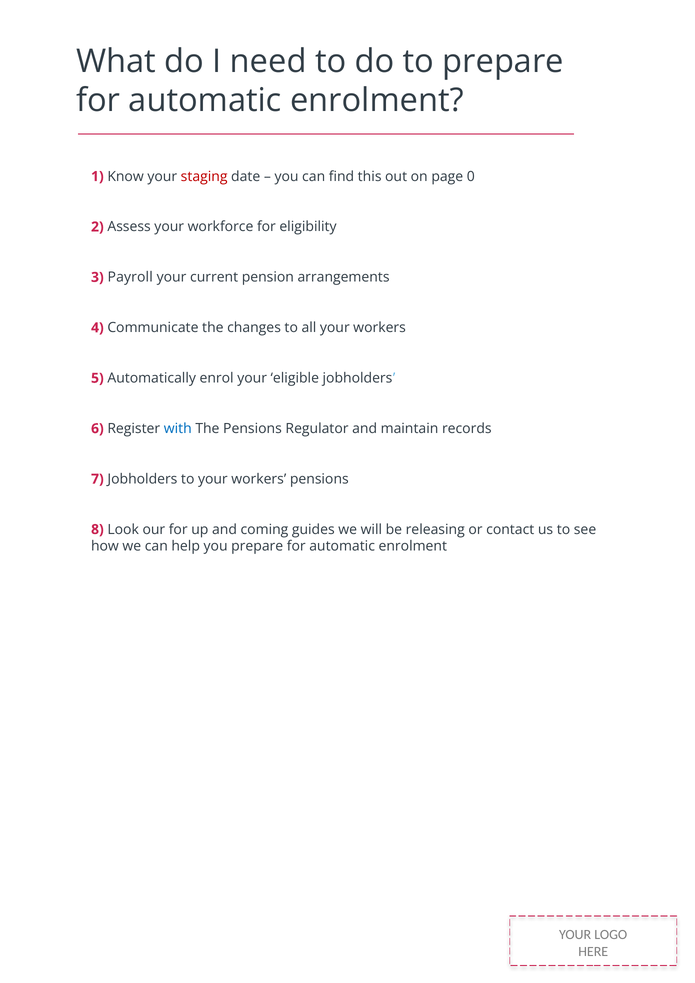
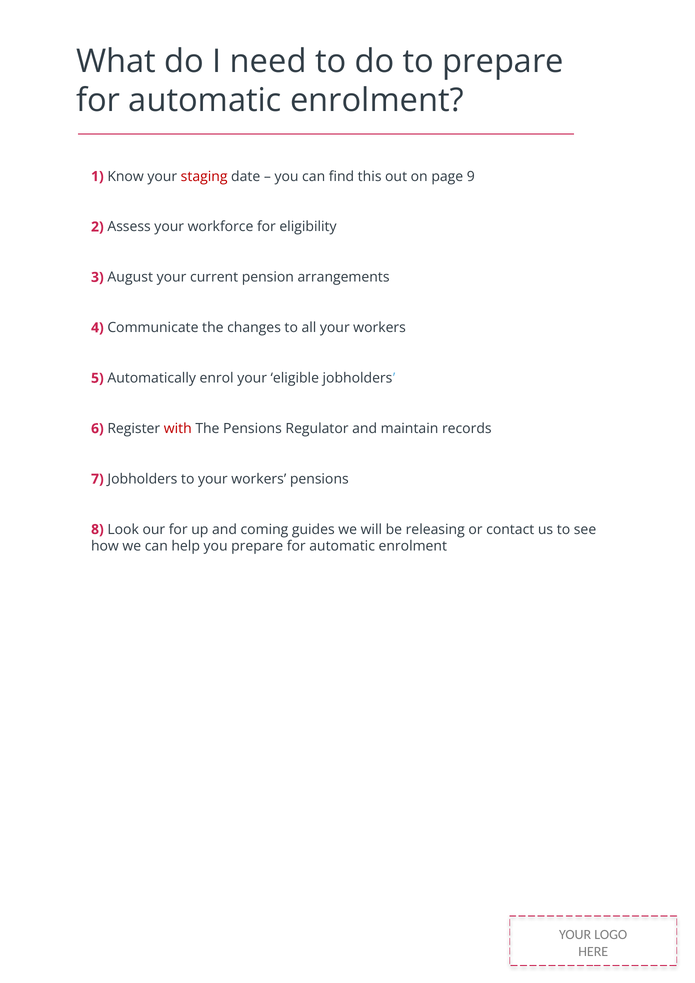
0: 0 -> 9 (471, 176)
Payroll: Payroll -> August (130, 277)
with colour: blue -> red (178, 429)
